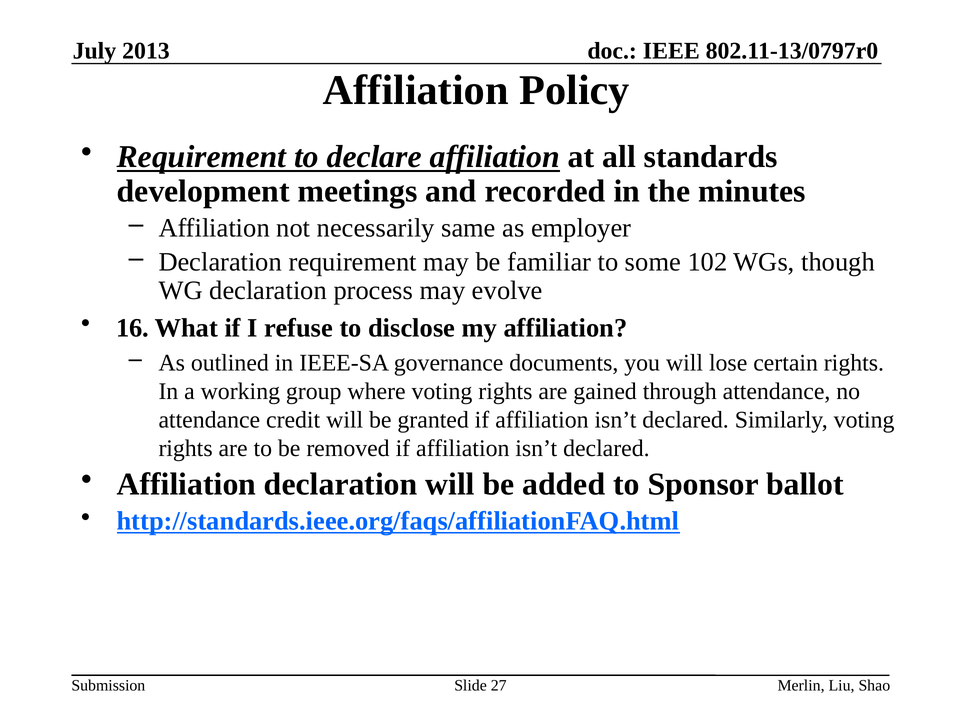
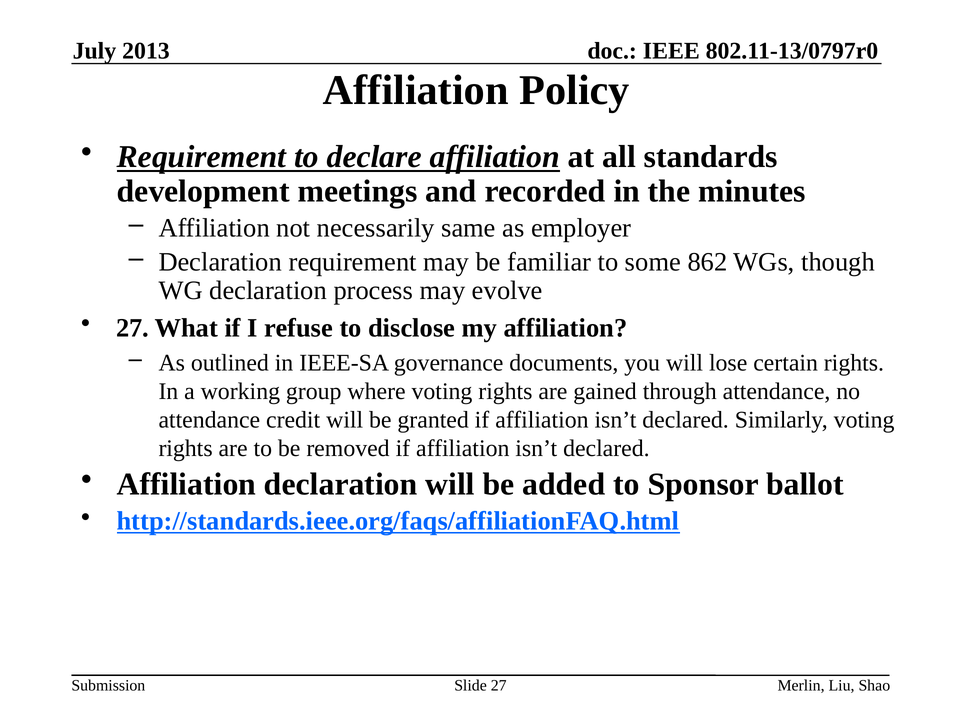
102: 102 -> 862 (707, 262)
16: 16 -> 27 (133, 328)
